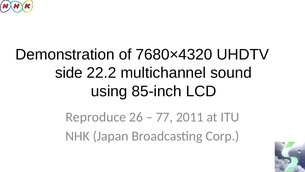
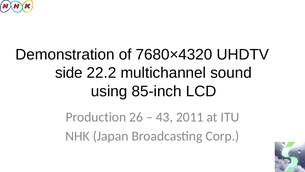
Reproduce: Reproduce -> Production (96, 117)
77: 77 -> 43 (164, 117)
